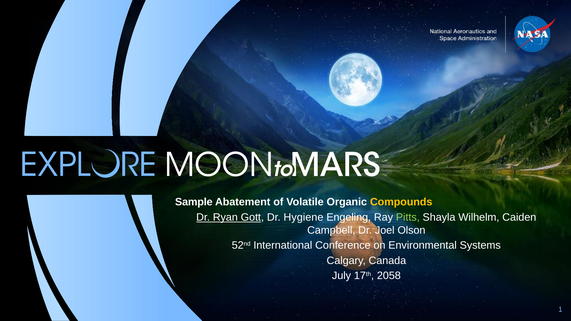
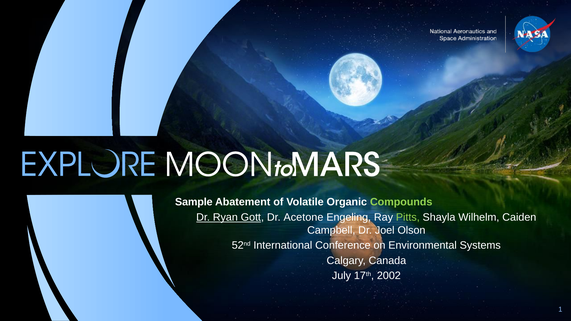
Compounds colour: yellow -> light green (401, 202)
Hygiene: Hygiene -> Acetone (303, 217)
2058: 2058 -> 2002 (389, 276)
